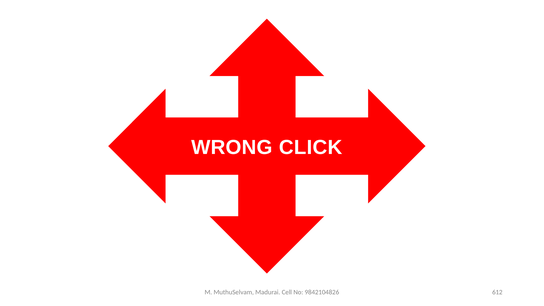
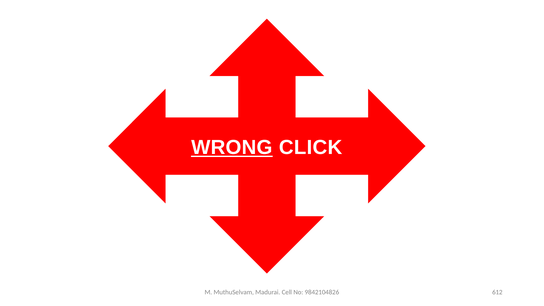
WRONG underline: none -> present (232, 148)
